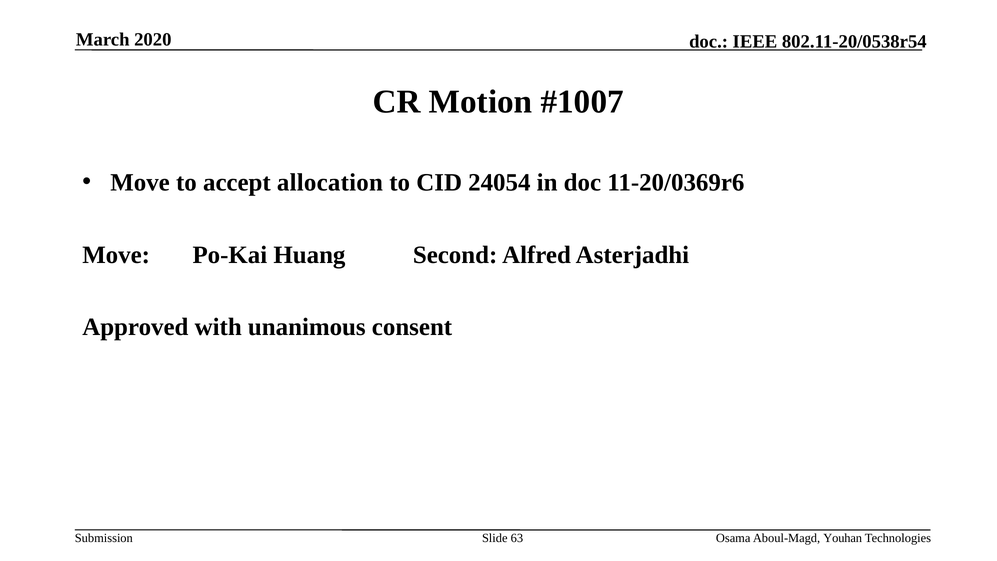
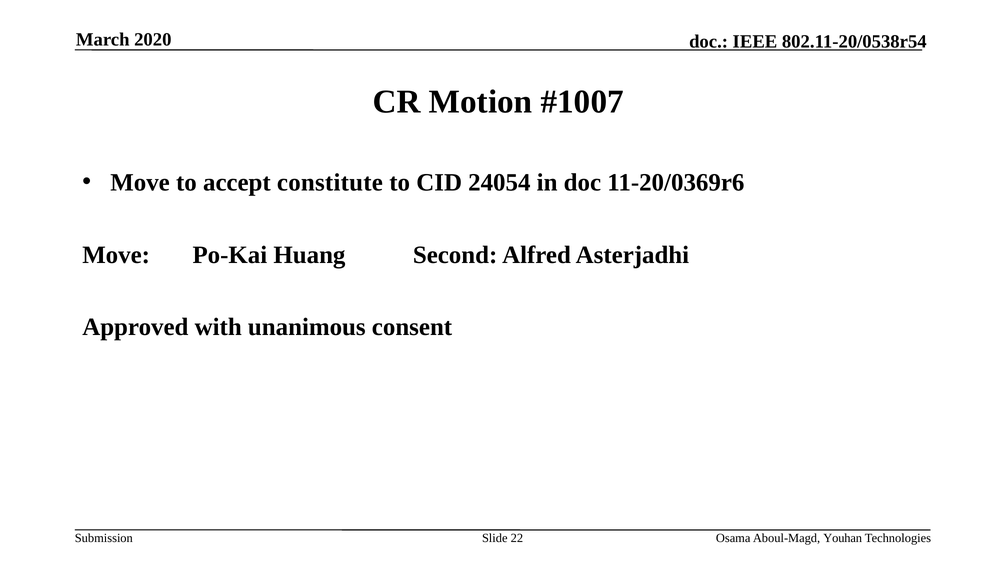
allocation: allocation -> constitute (330, 182)
63: 63 -> 22 (517, 538)
